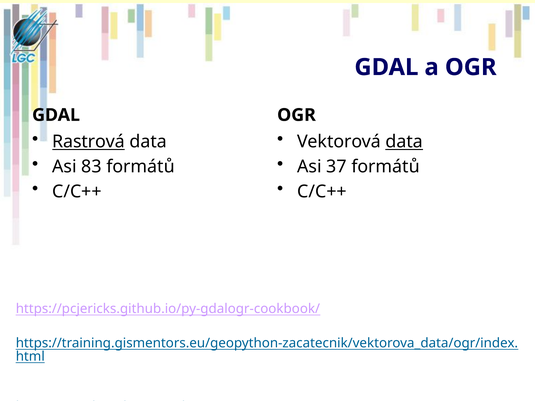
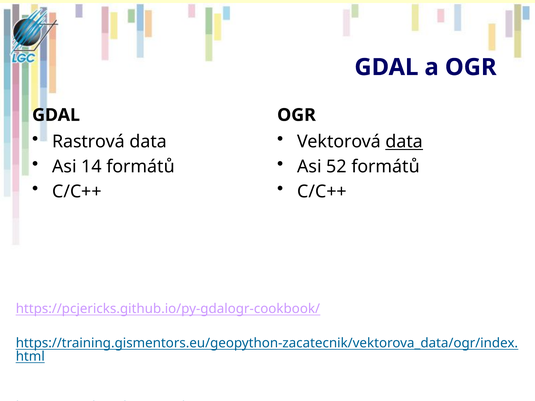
Rastrová underline: present -> none (88, 142)
83: 83 -> 14 (92, 167)
37: 37 -> 52 (337, 167)
